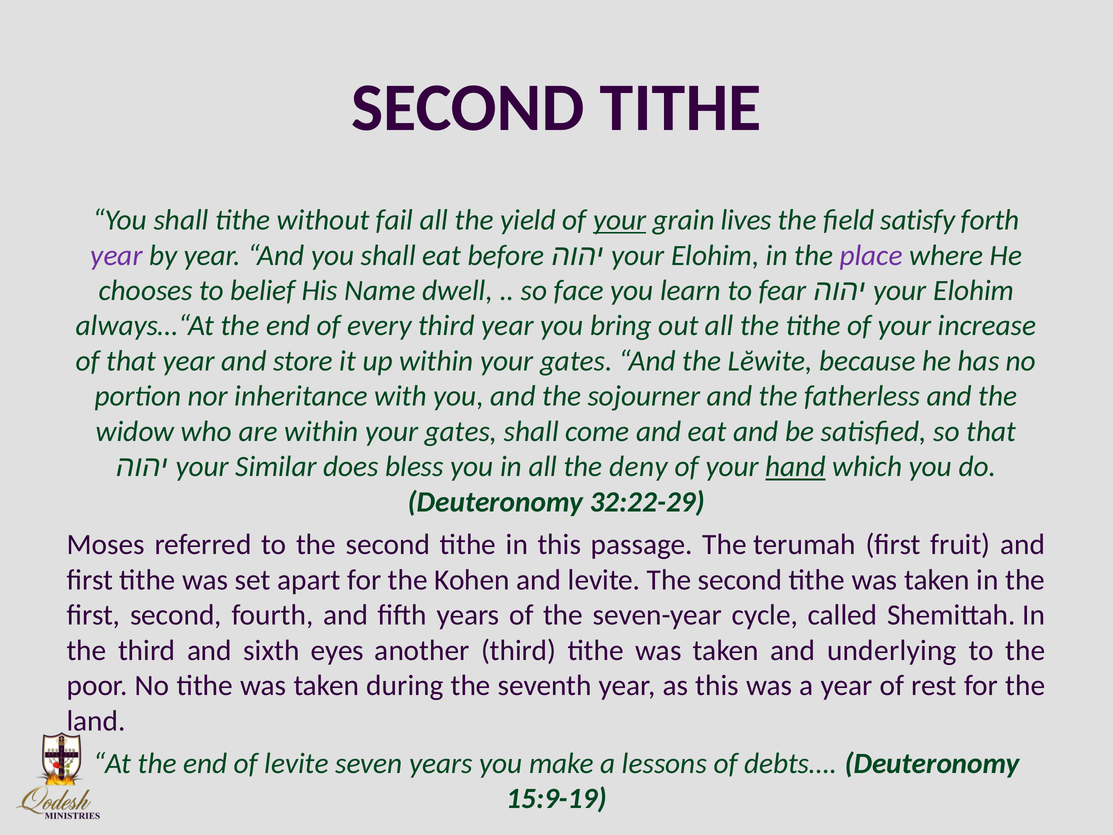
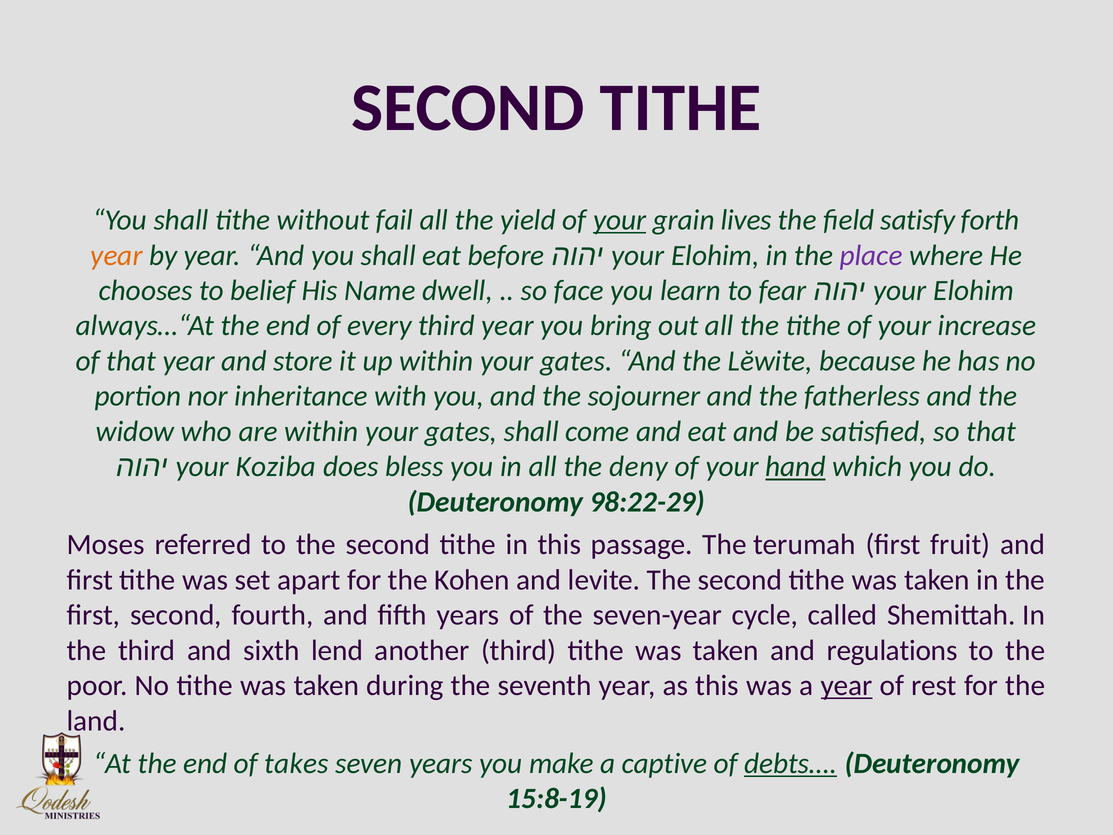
year colour: purple -> orange (117, 255)
Similar: Similar -> Koziba (276, 467)
32:22-29: 32:22-29 -> 98:22-29 (647, 502)
eyes: eyes -> lend (337, 650)
underlying: underlying -> regulations (892, 650)
year underline: none -> present (847, 685)
of levite: levite -> takes (297, 763)
lessons: lessons -> captive (664, 763)
debts… underline: none -> present (791, 763)
15:9-19: 15:9-19 -> 15:8-19 (557, 799)
